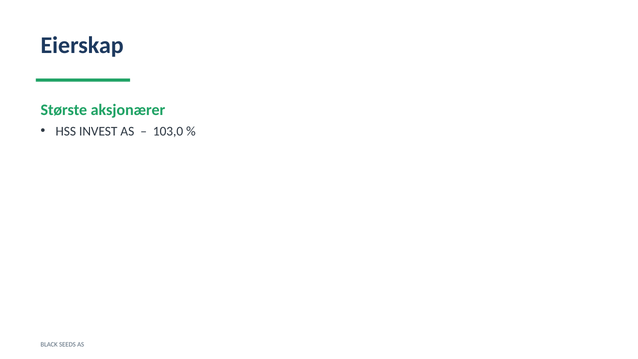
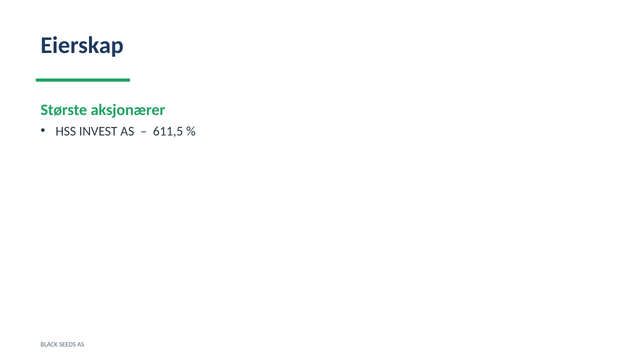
103,0: 103,0 -> 611,5 (168, 131)
